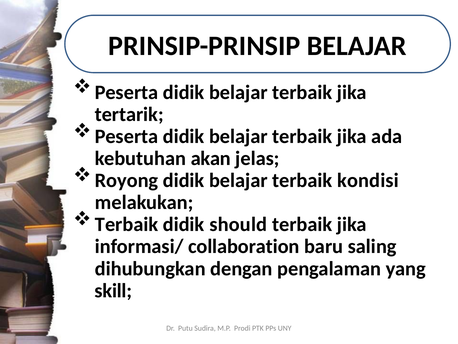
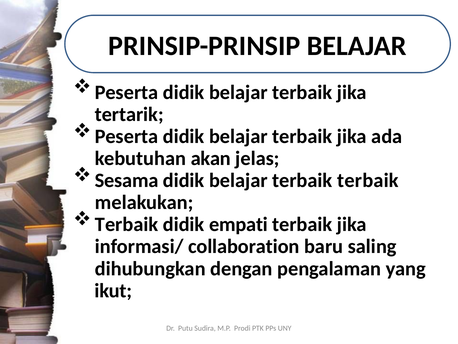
Royong: Royong -> Sesama (127, 180)
terbaik kondisi: kondisi -> terbaik (368, 180)
should: should -> empati (238, 224)
skill: skill -> ikut (113, 290)
